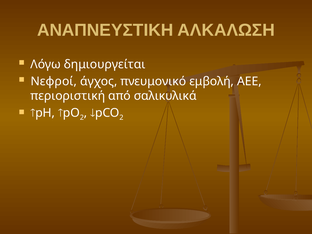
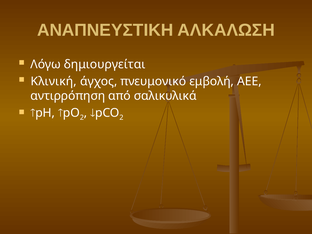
Νεφροί: Νεφροί -> Κλινική (54, 81)
περιοριστική: περιοριστική -> αντιρρόπηση (68, 96)
